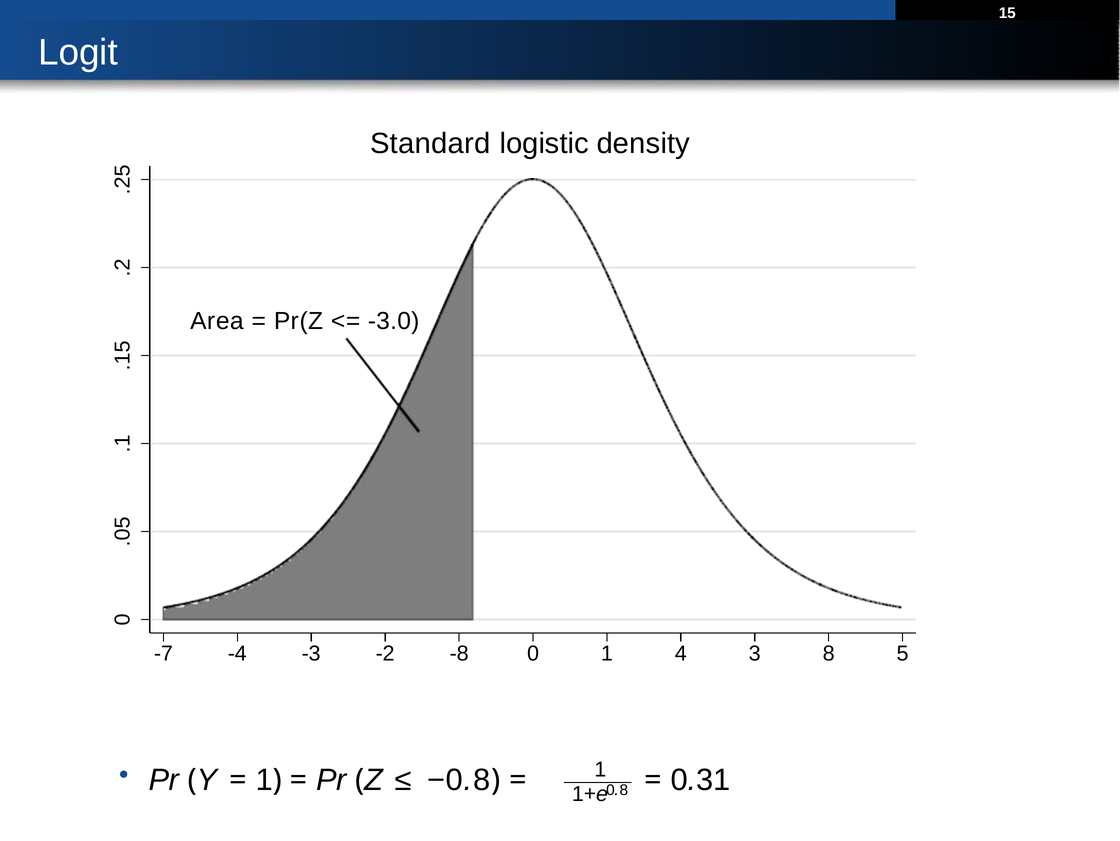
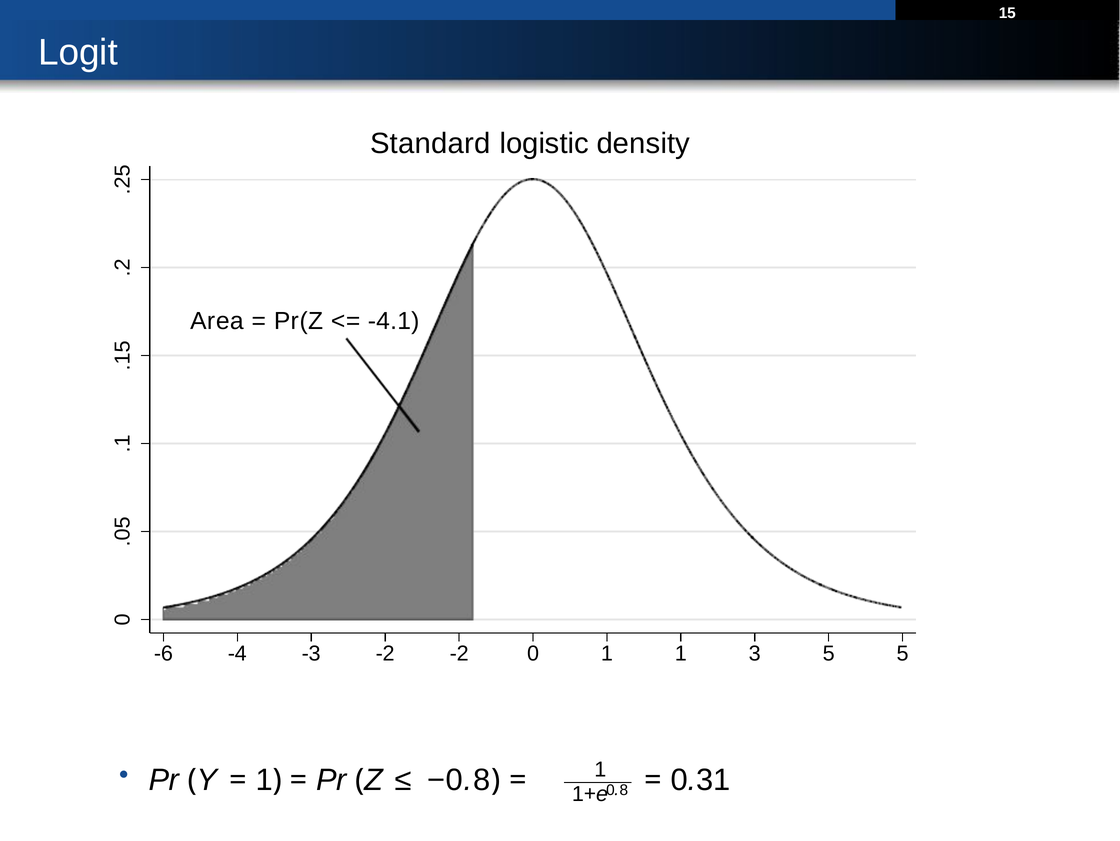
-3.0: -3.0 -> -4.1 (394, 321)
-7: -7 -> -6 (163, 654)
-2 -8: -8 -> -2 (459, 654)
1 4: 4 -> 1 (681, 654)
3 8: 8 -> 5 (829, 654)
